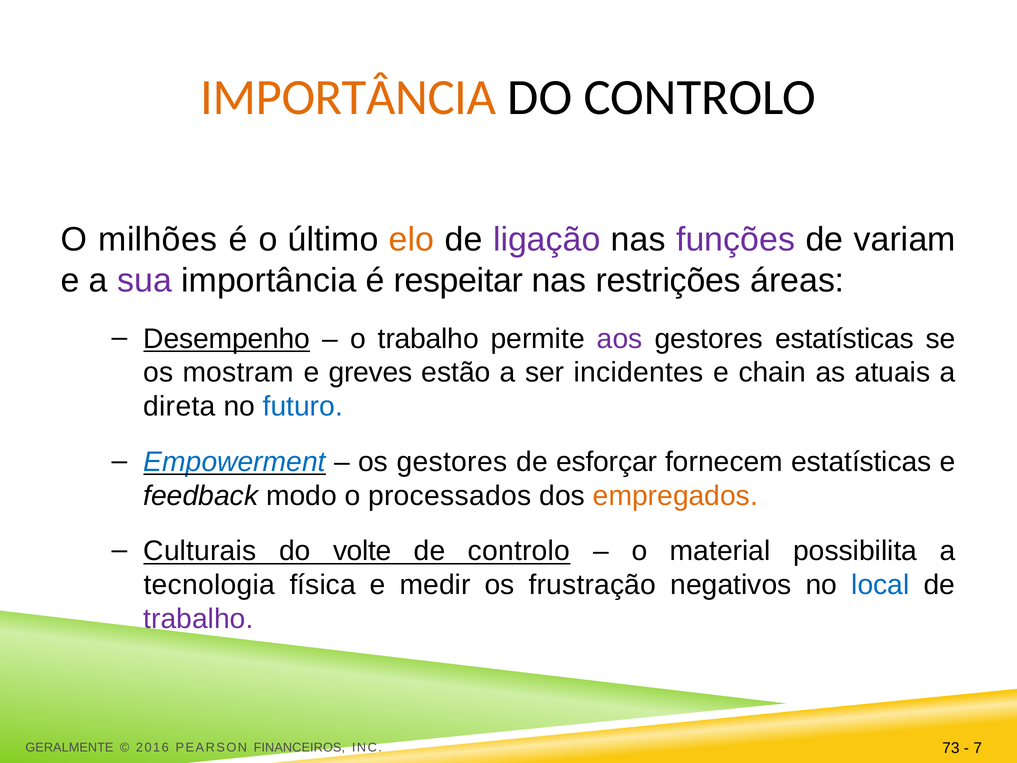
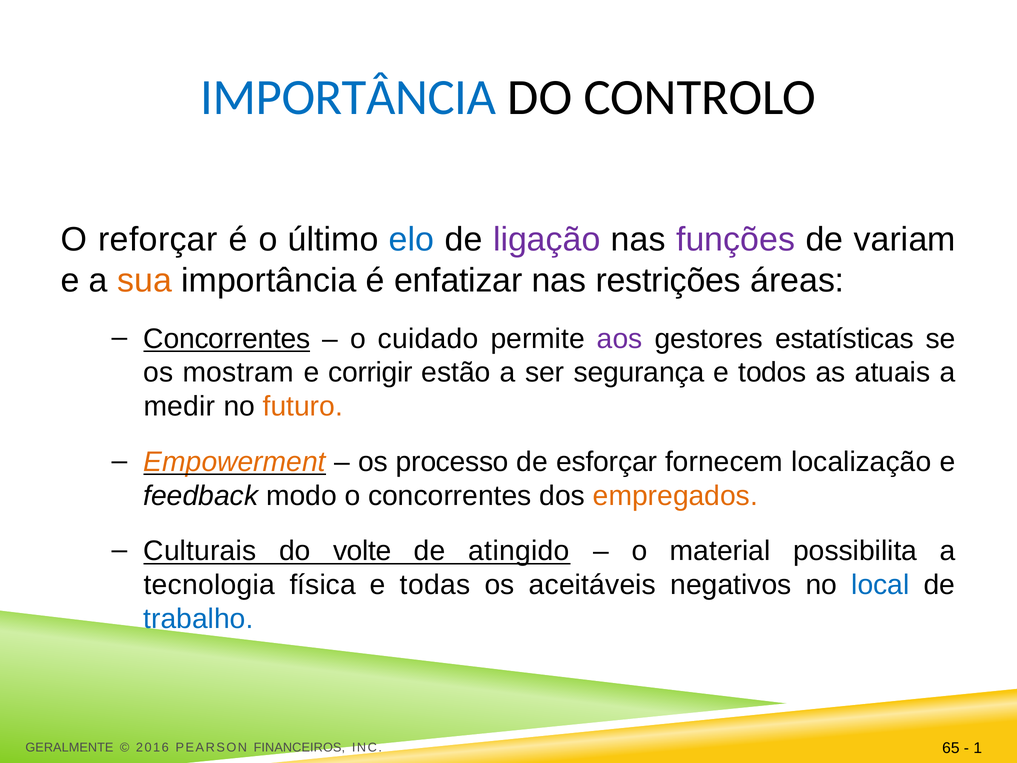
IMPORTÂNCIA colour: orange -> blue (348, 98)
milhões: milhões -> reforçar (158, 240)
elo colour: orange -> blue (412, 240)
sua colour: purple -> orange (145, 280)
respeitar: respeitar -> enfatizar (458, 280)
Desempenho: Desempenho -> Concorrentes (227, 339)
o trabalho: trabalho -> cuidado (428, 339)
greves: greves -> corrigir (370, 372)
incidentes: incidentes -> segurança (639, 372)
chain: chain -> todos (772, 372)
direta: direta -> medir (179, 406)
futuro colour: blue -> orange (303, 406)
Empowerment colour: blue -> orange (235, 462)
os gestores: gestores -> processo (452, 462)
fornecem estatísticas: estatísticas -> localização (861, 462)
o processados: processados -> concorrentes (450, 496)
de controlo: controlo -> atingido (519, 551)
medir: medir -> todas (435, 585)
frustração: frustração -> aceitáveis (592, 585)
trabalho colour: purple -> blue (198, 619)
73: 73 -> 65 (951, 748)
7: 7 -> 1 (978, 748)
